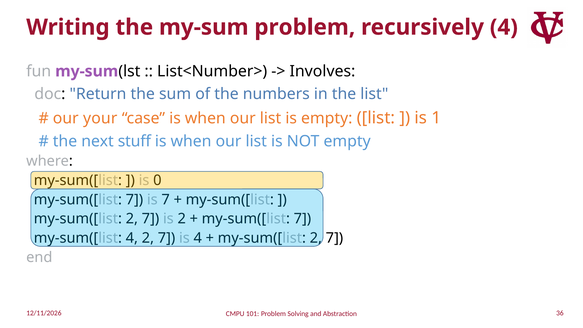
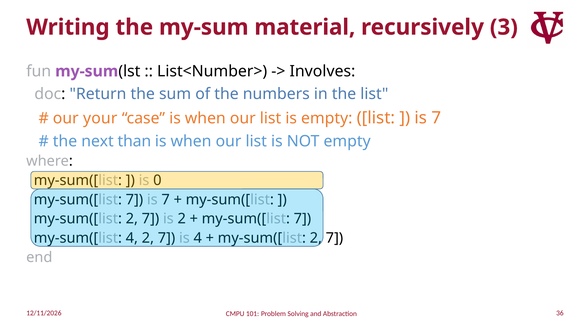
my-sum problem: problem -> material (305, 27)
recursively 4: 4 -> 3 (504, 27)
1: 1 -> 7 (436, 118)
stuff: stuff -> than (134, 141)
